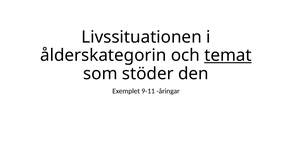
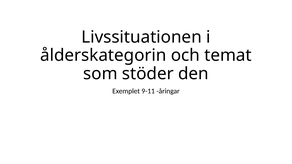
temat underline: present -> none (228, 55)
